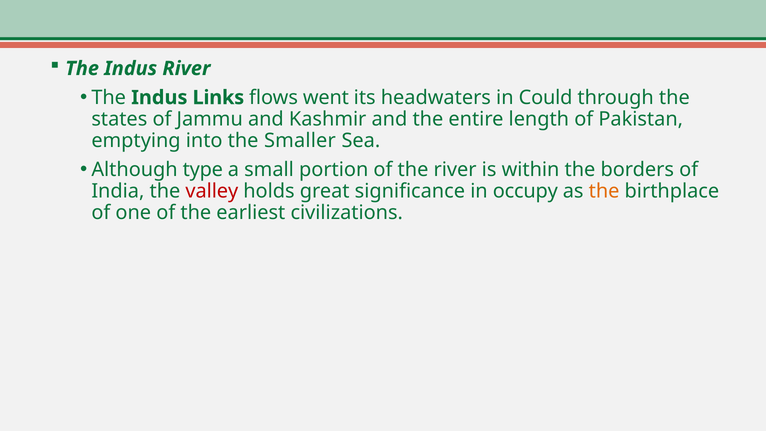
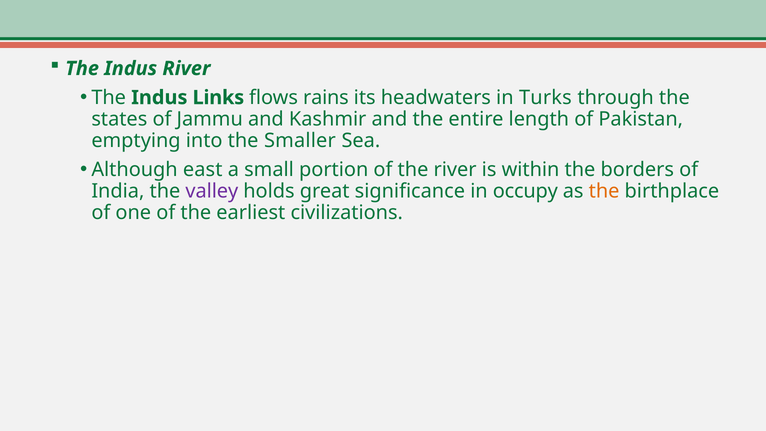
went: went -> rains (326, 98)
Could: Could -> Turks (545, 98)
type: type -> east (203, 170)
valley colour: red -> purple (212, 191)
